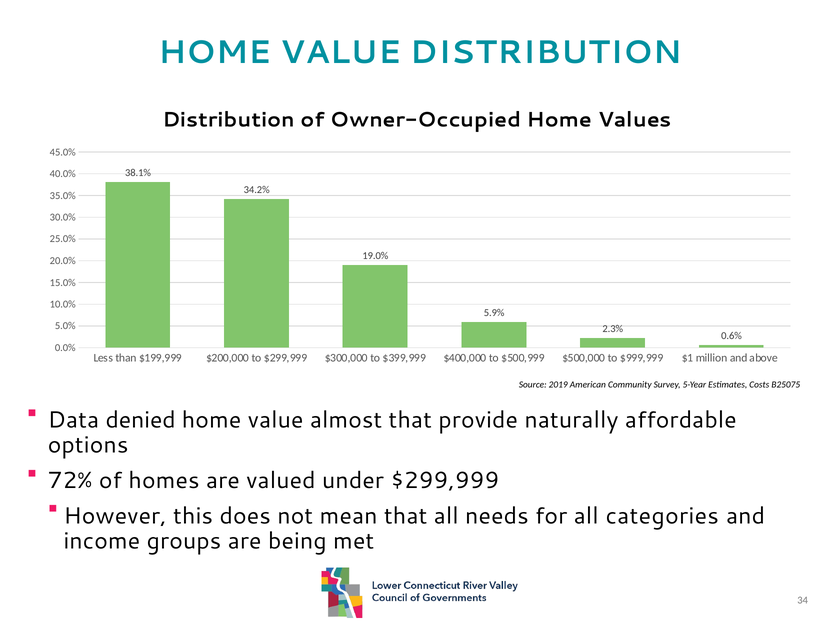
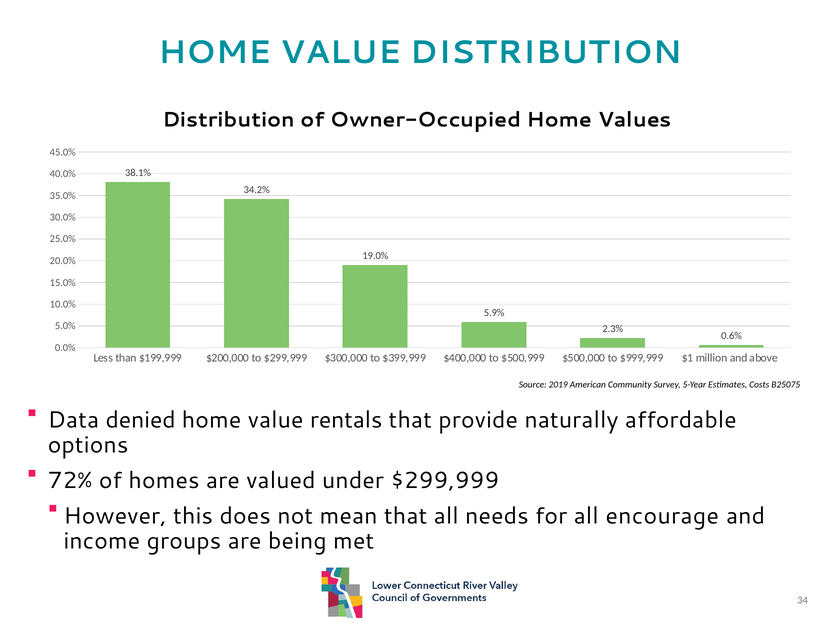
almost: almost -> rentals (346, 420)
categories: categories -> encourage (662, 516)
